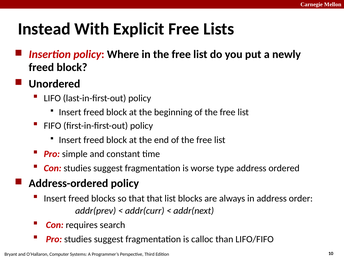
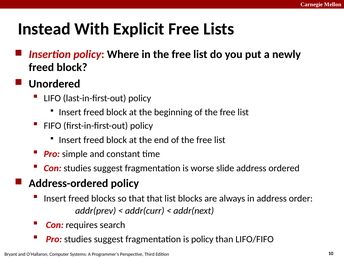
type: type -> slide (225, 168)
is calloc: calloc -> policy (202, 239)
